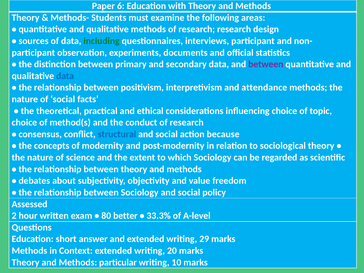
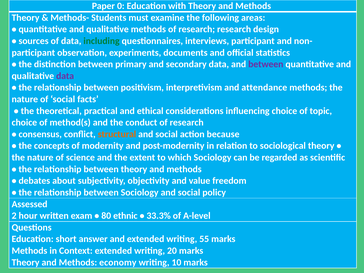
6: 6 -> 0 (121, 6)
data colour: blue -> purple (65, 76)
structural colour: blue -> orange (117, 134)
better: better -> ethnic (125, 216)
29: 29 -> 55 (204, 239)
particular: particular -> economy (118, 262)
